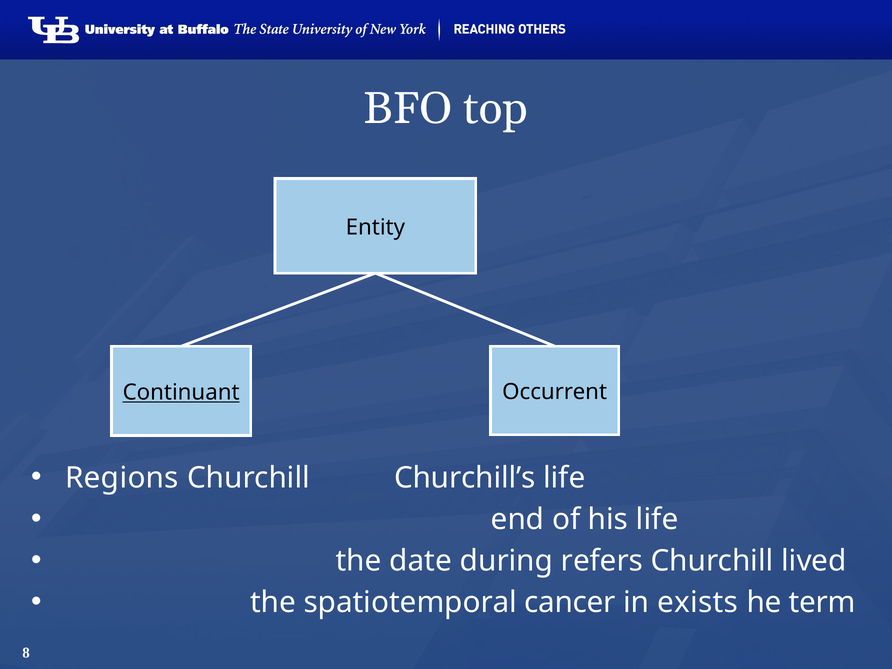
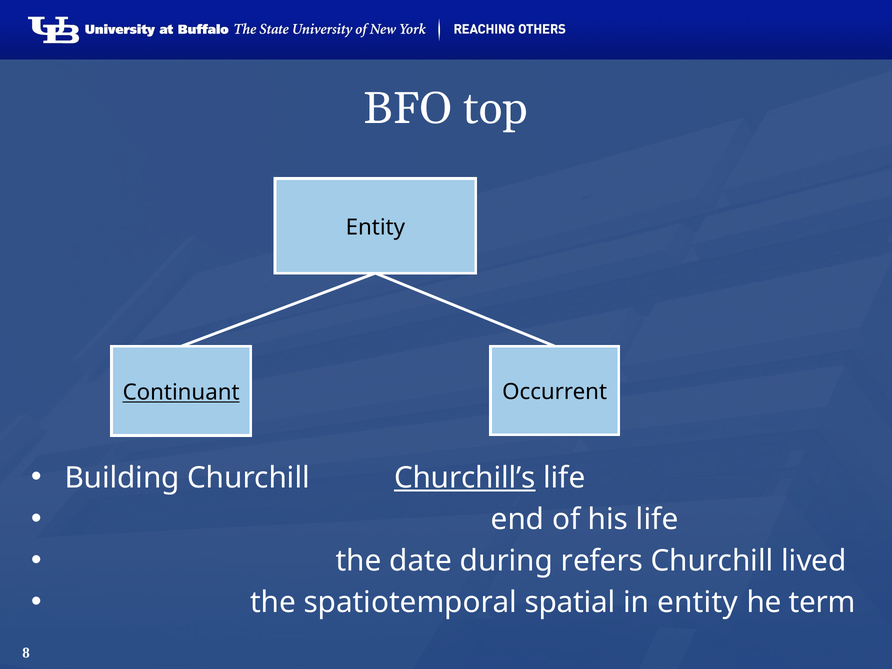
Regions: Regions -> Building (122, 478)
Churchill’s underline: none -> present (465, 478)
cancer: cancer -> spatial (570, 603)
in exists: exists -> entity (698, 603)
